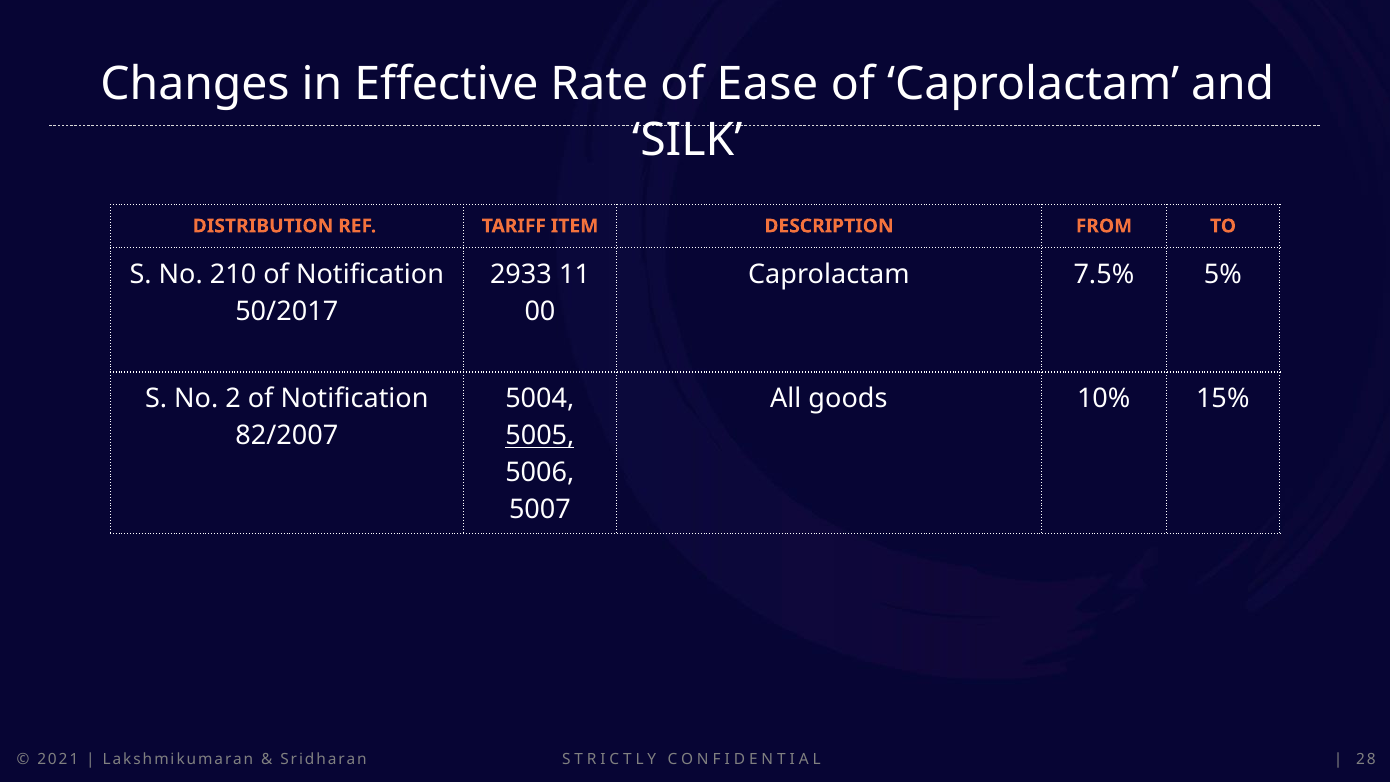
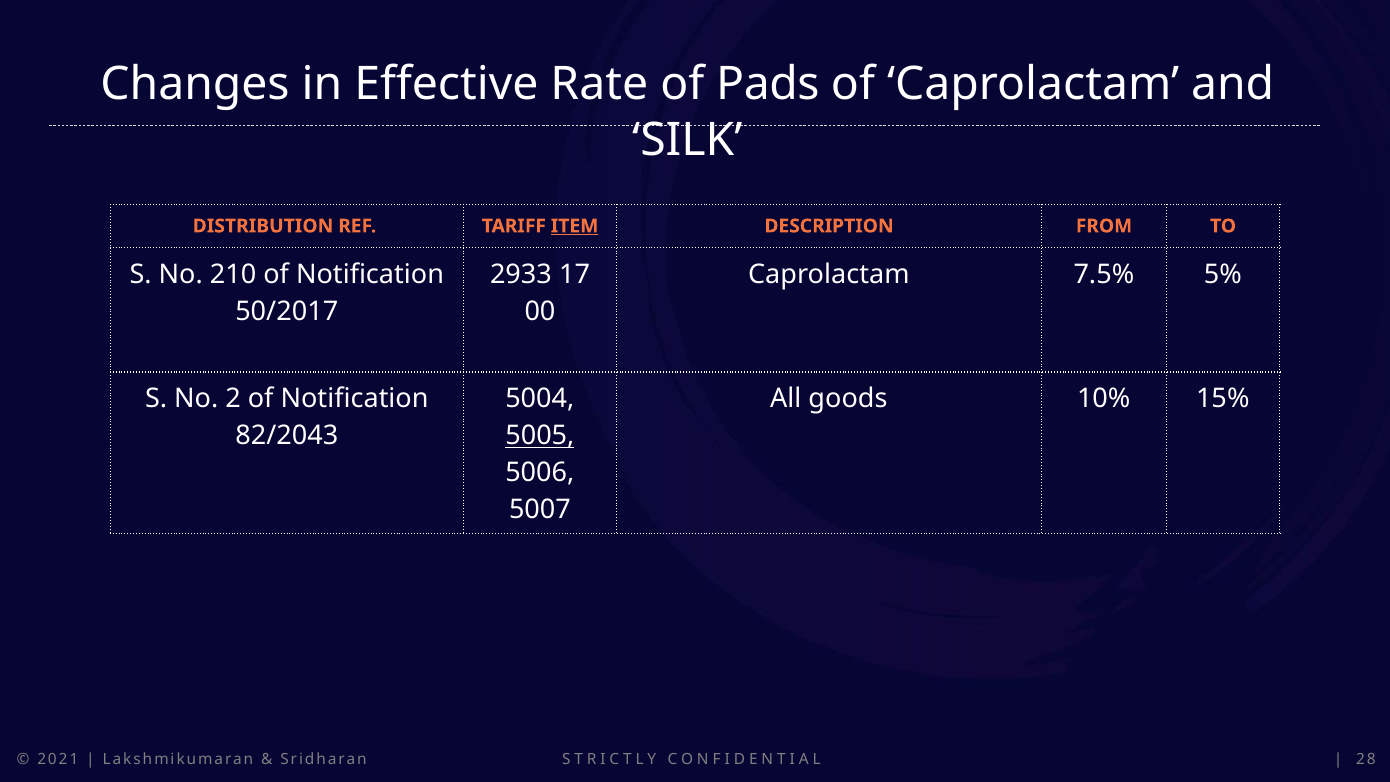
Ease: Ease -> Pads (768, 84)
ITEM underline: none -> present (575, 226)
11: 11 -> 17 (575, 274)
82/2007: 82/2007 -> 82/2043 (287, 436)
